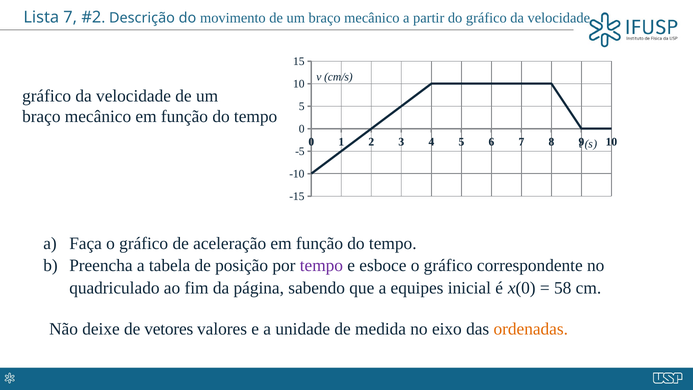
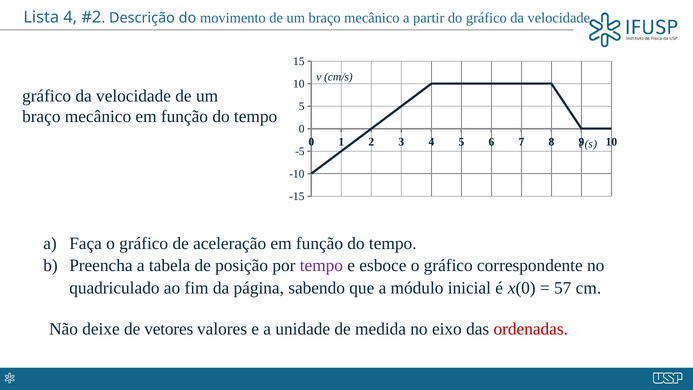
Lista 7: 7 -> 4 (70, 17)
equipes: equipes -> módulo (417, 288)
58: 58 -> 57 (563, 288)
ordenadas colour: orange -> red (531, 329)
